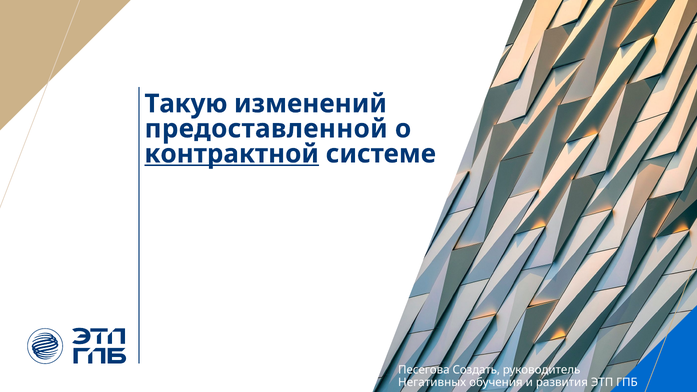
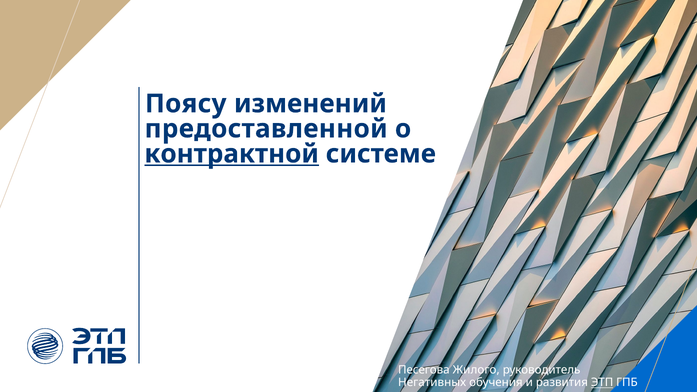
Такую: Такую -> Поясу (186, 104)
Создать: Создать -> Жилого (476, 370)
ЭТП underline: none -> present (602, 383)
